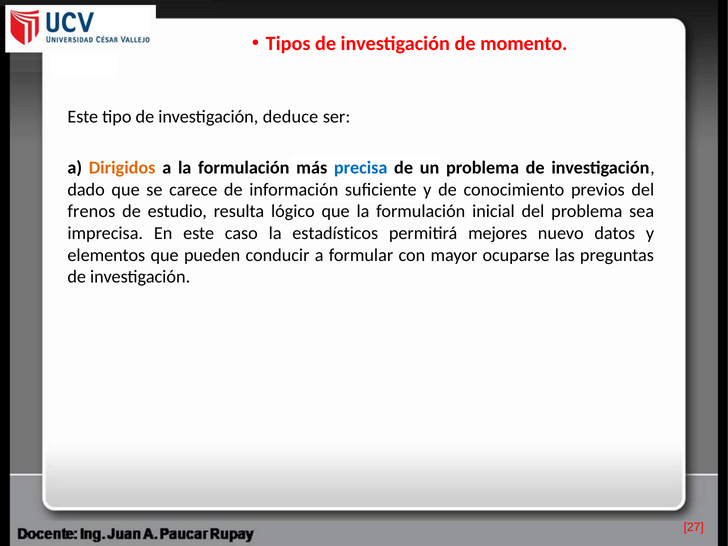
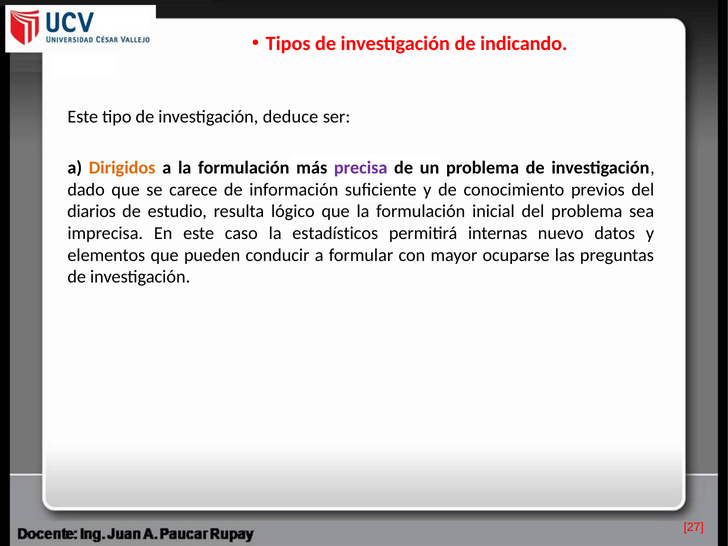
momento: momento -> indicando (524, 44)
precisa colour: blue -> purple (361, 168)
frenos: frenos -> diarios (92, 211)
mejores: mejores -> internas (498, 233)
